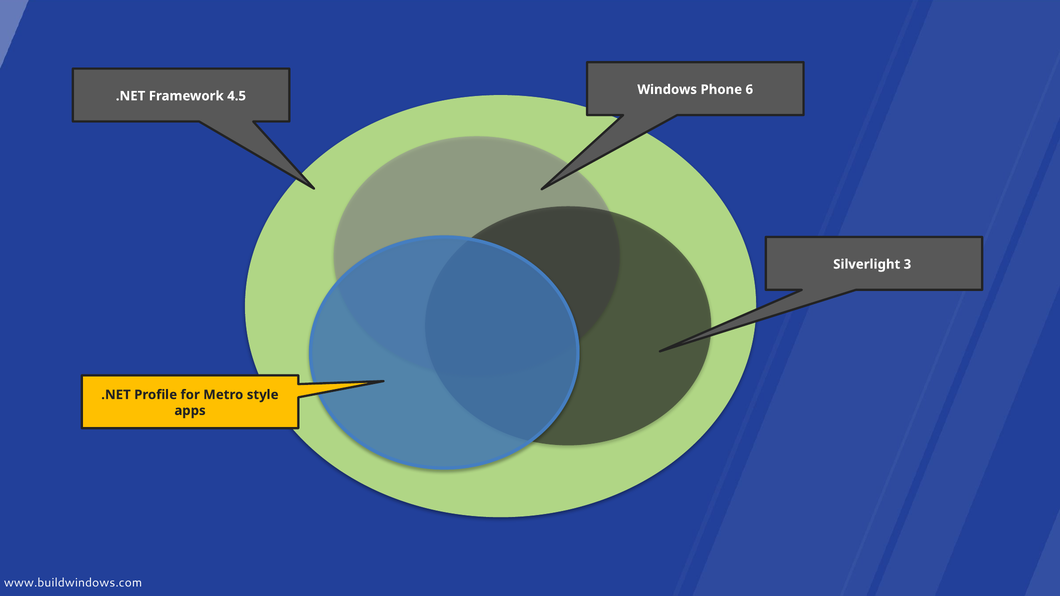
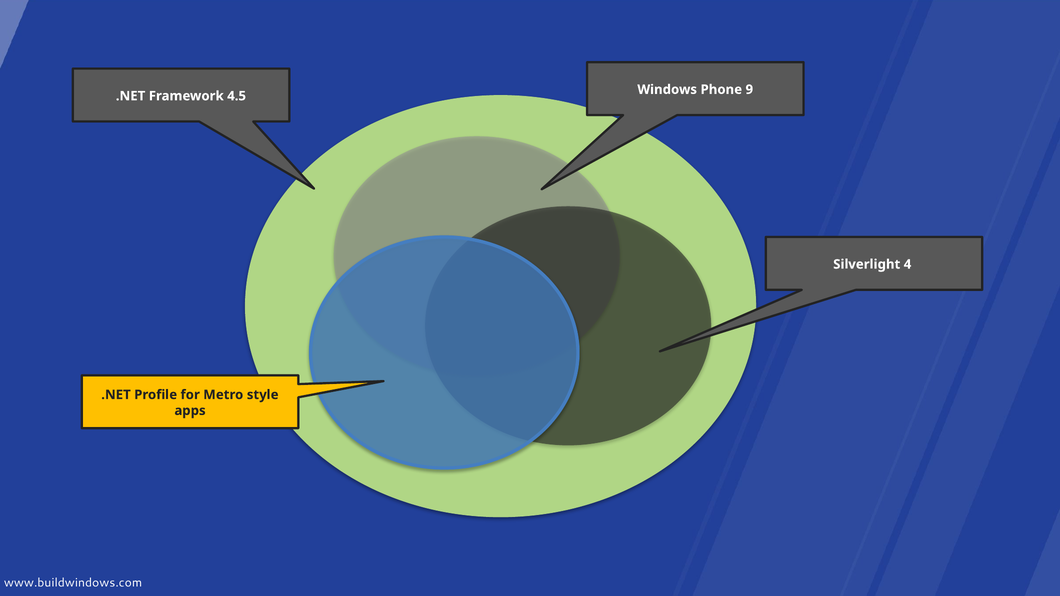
6: 6 -> 9 (749, 90)
3: 3 -> 4 (907, 264)
